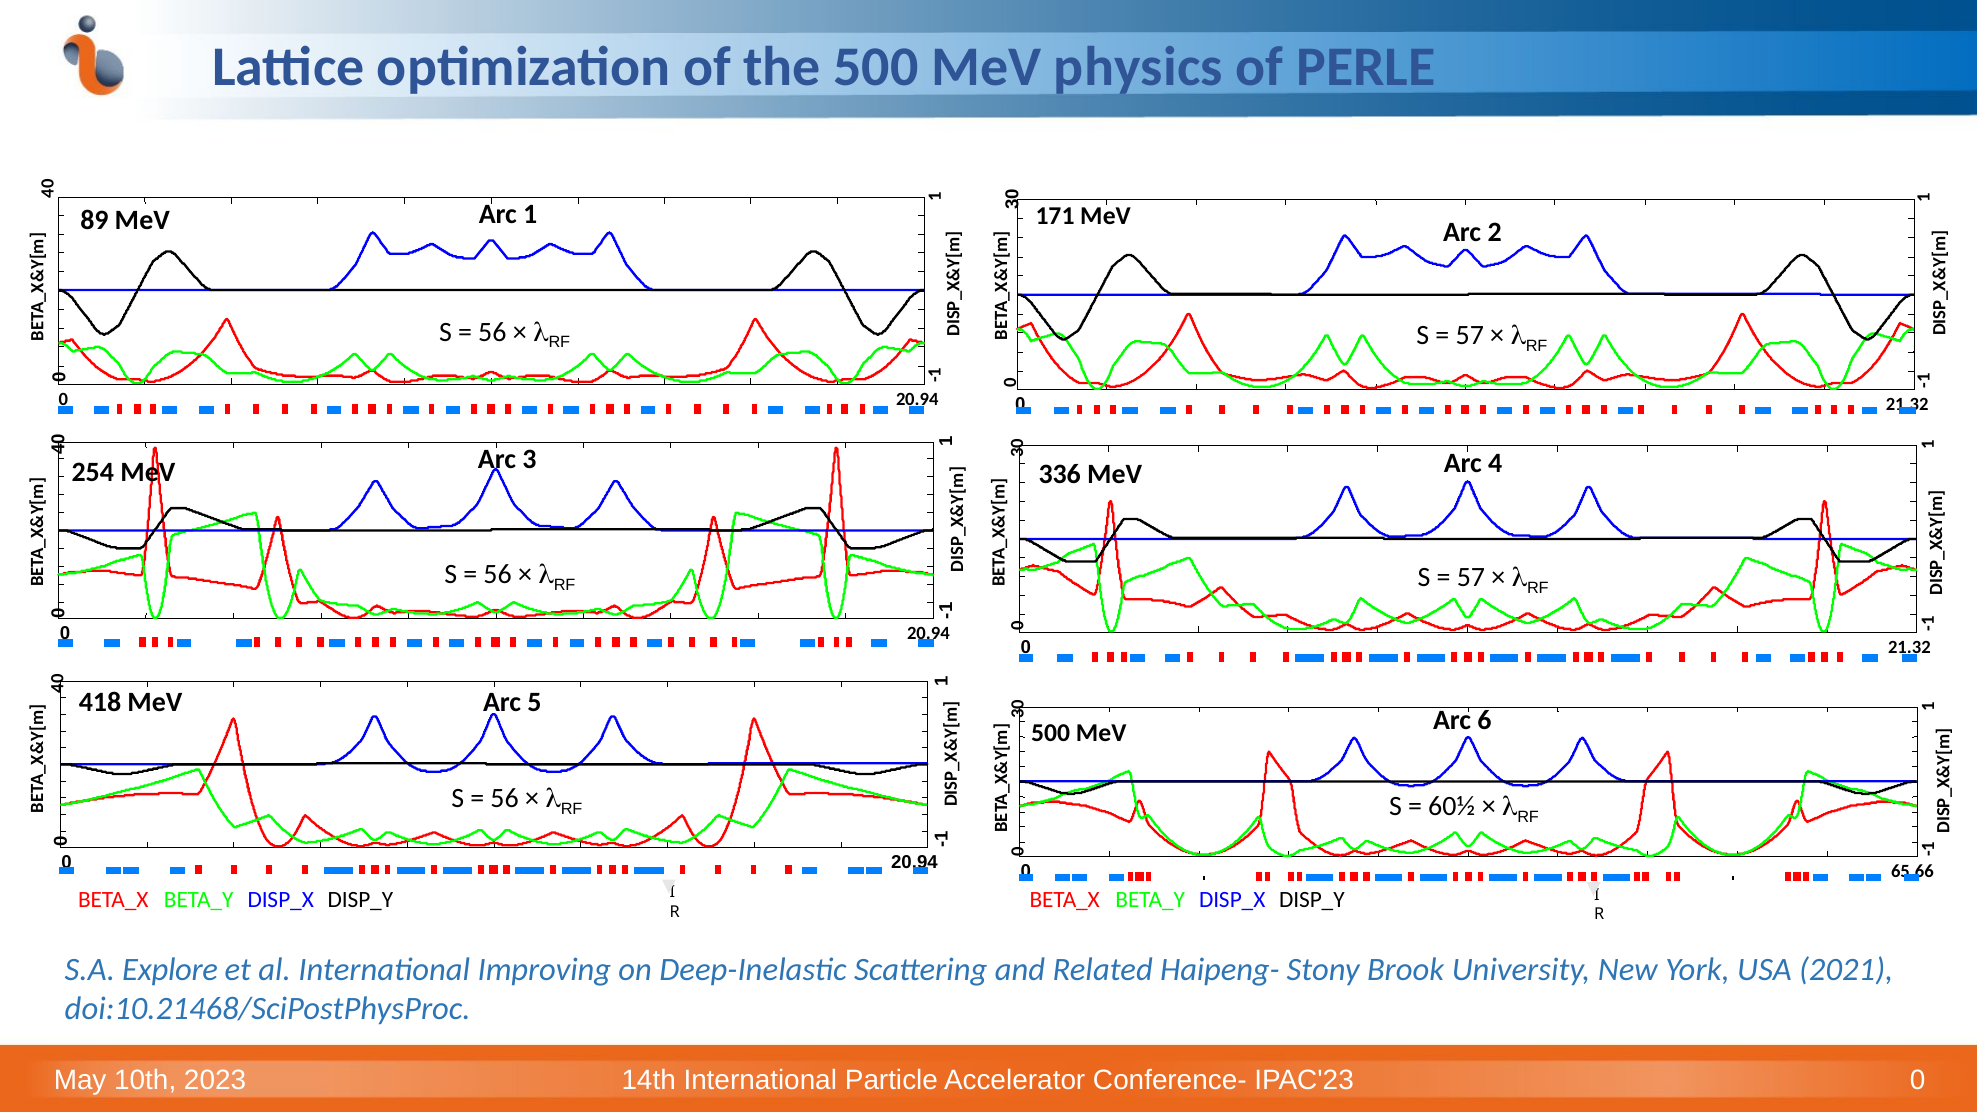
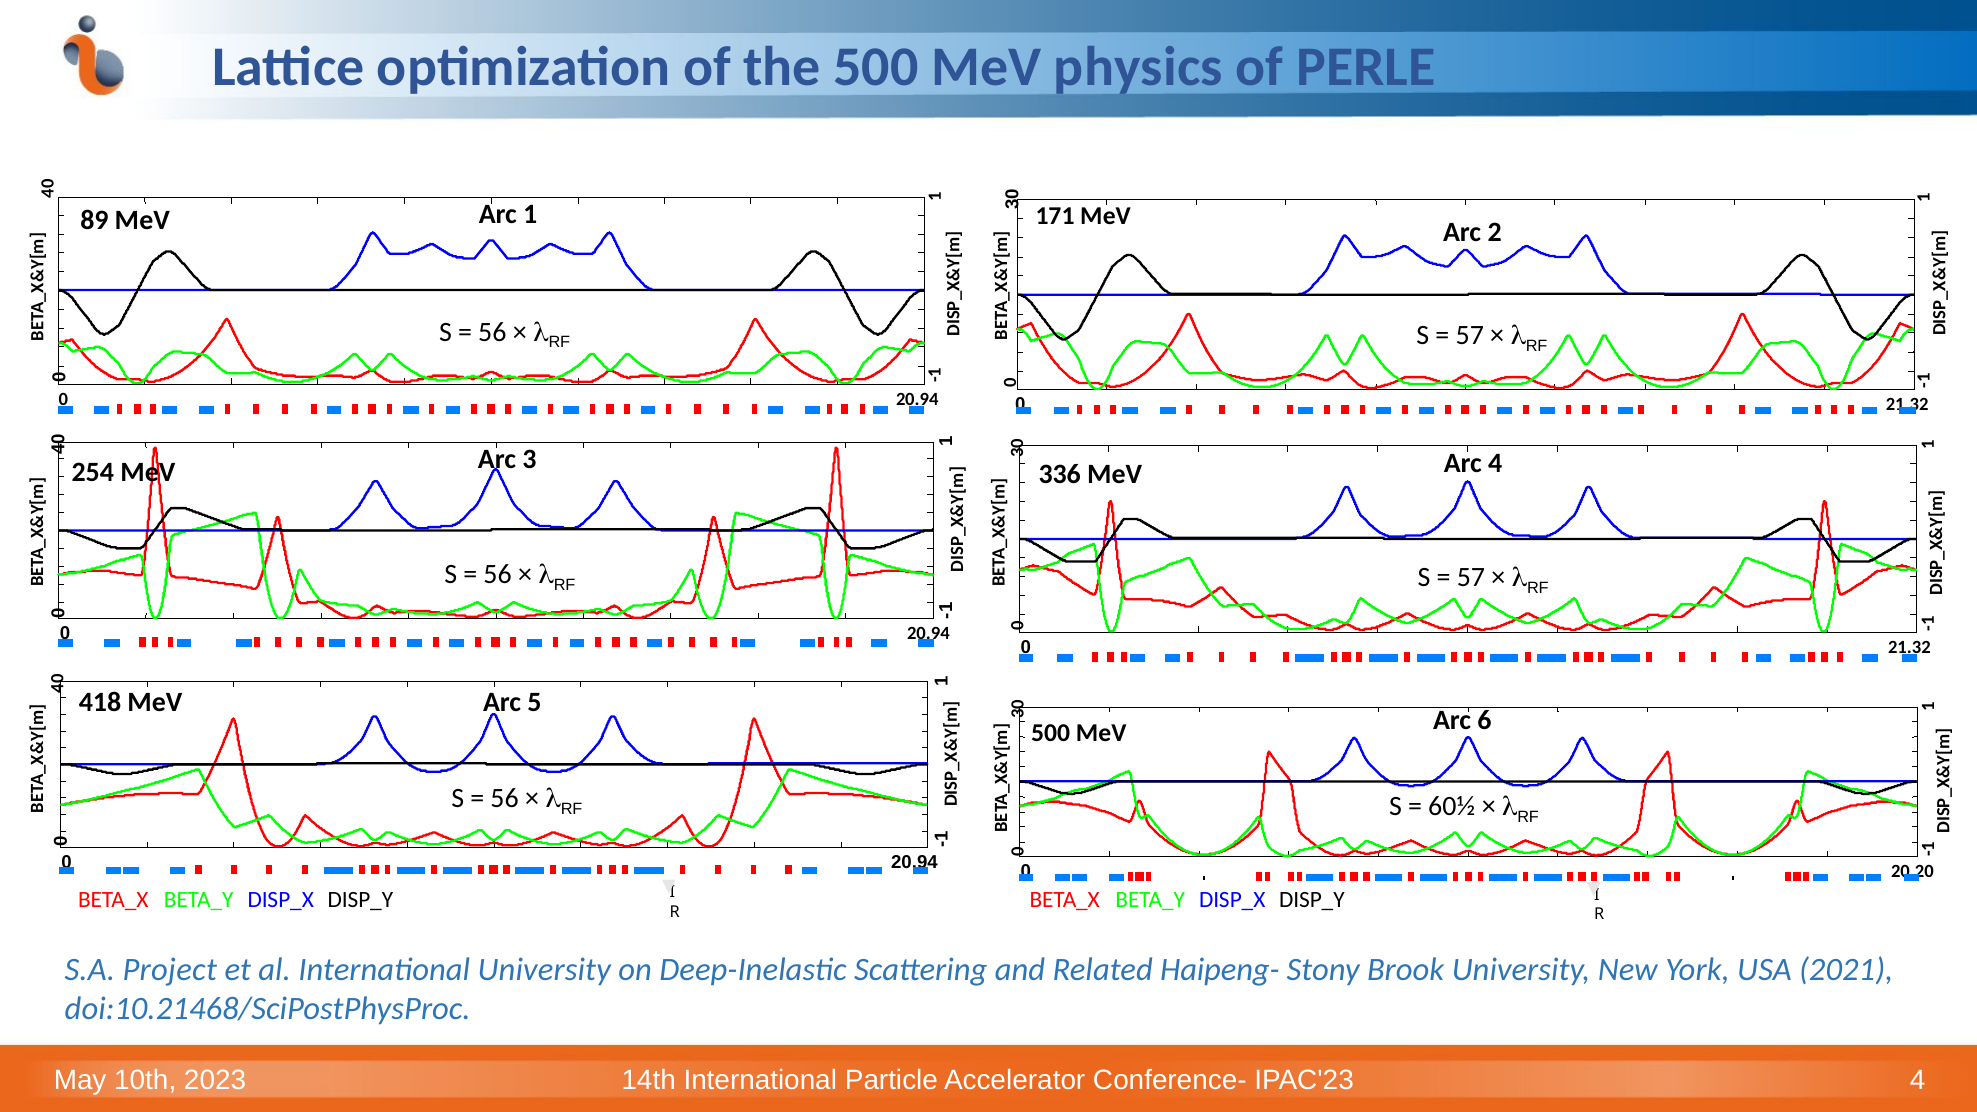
65.66: 65.66 -> 20.20 (1912, 871)
Explore: Explore -> Project (170, 969)
International Improving: Improving -> University (544, 969)
IPAC'23 0: 0 -> 4 (1918, 1080)
